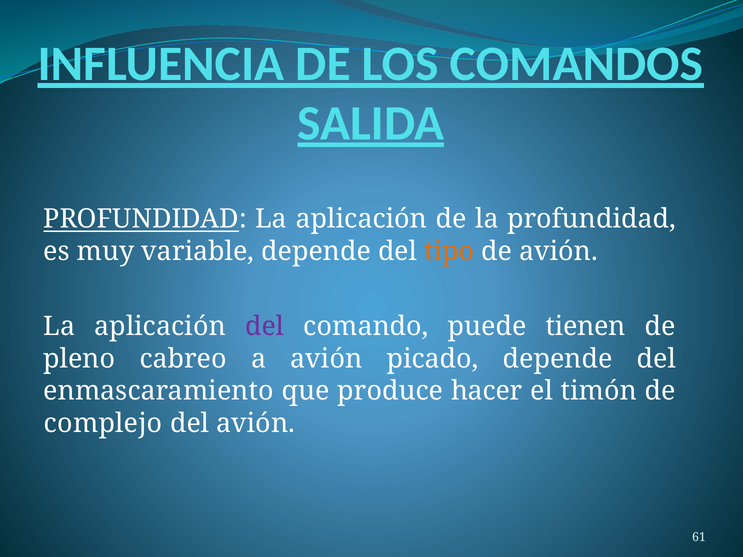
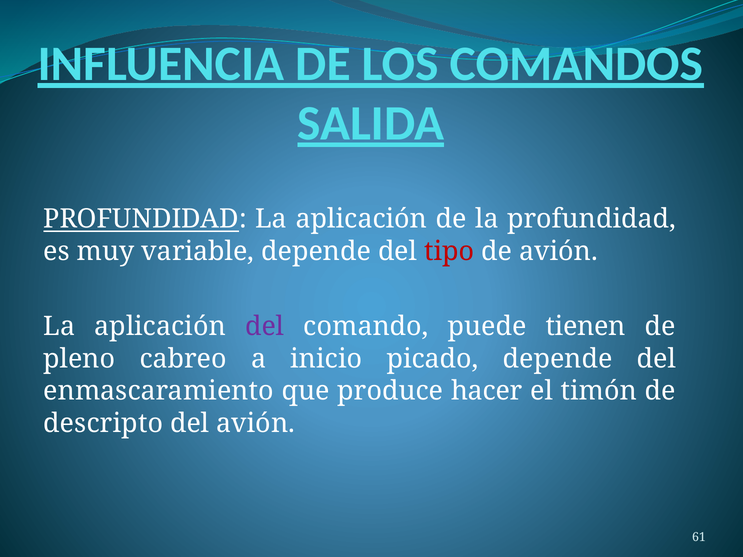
tipo colour: orange -> red (449, 251)
a avión: avión -> inicio (326, 359)
complejo: complejo -> descripto (103, 423)
